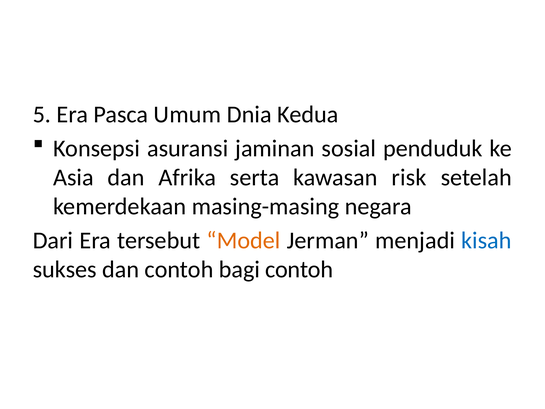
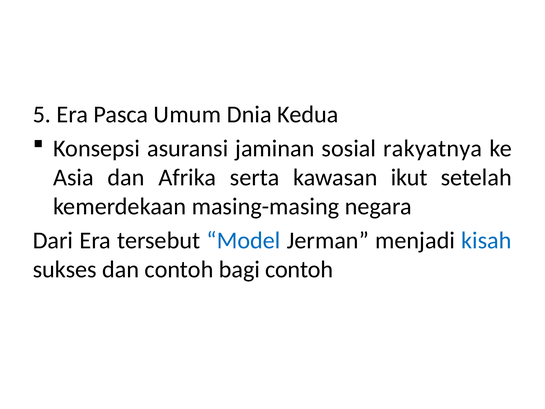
penduduk: penduduk -> rakyatnya (433, 148)
risk: risk -> ikut (409, 177)
Model colour: orange -> blue (244, 240)
